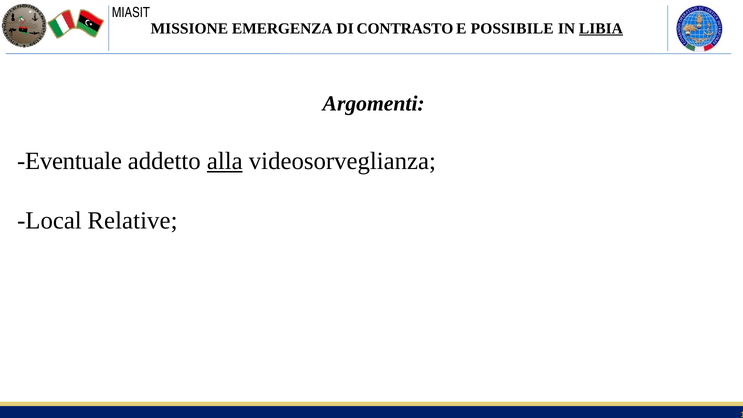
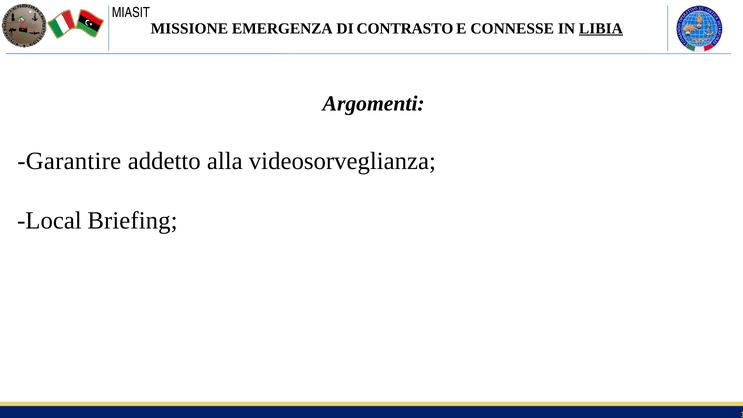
POSSIBILE: POSSIBILE -> CONNESSE (512, 28)
Eventuale: Eventuale -> Garantire (69, 161)
alla underline: present -> none (225, 161)
Relative: Relative -> Briefing (133, 221)
